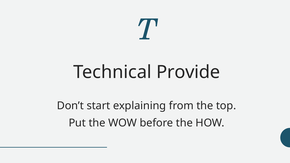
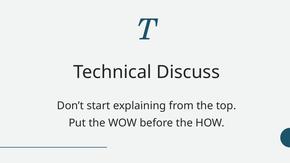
Provide: Provide -> Discuss (188, 72)
